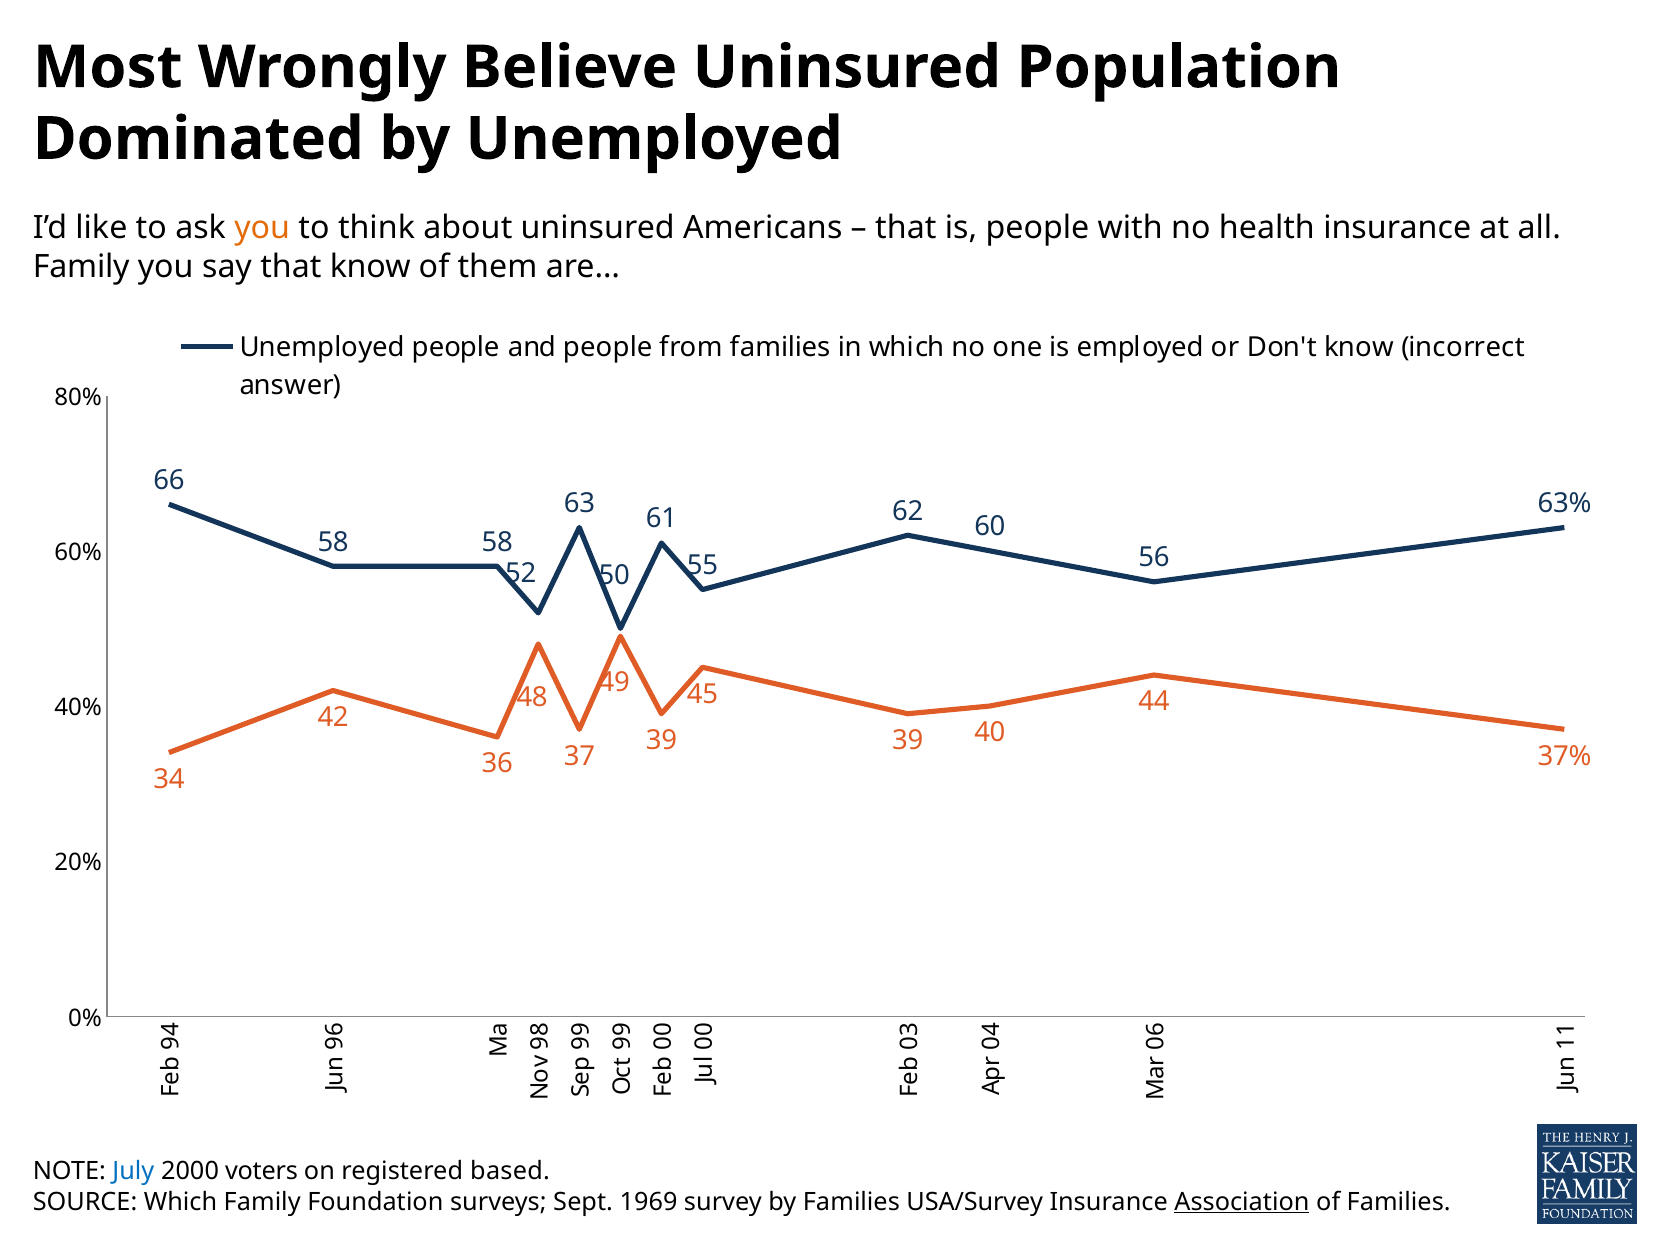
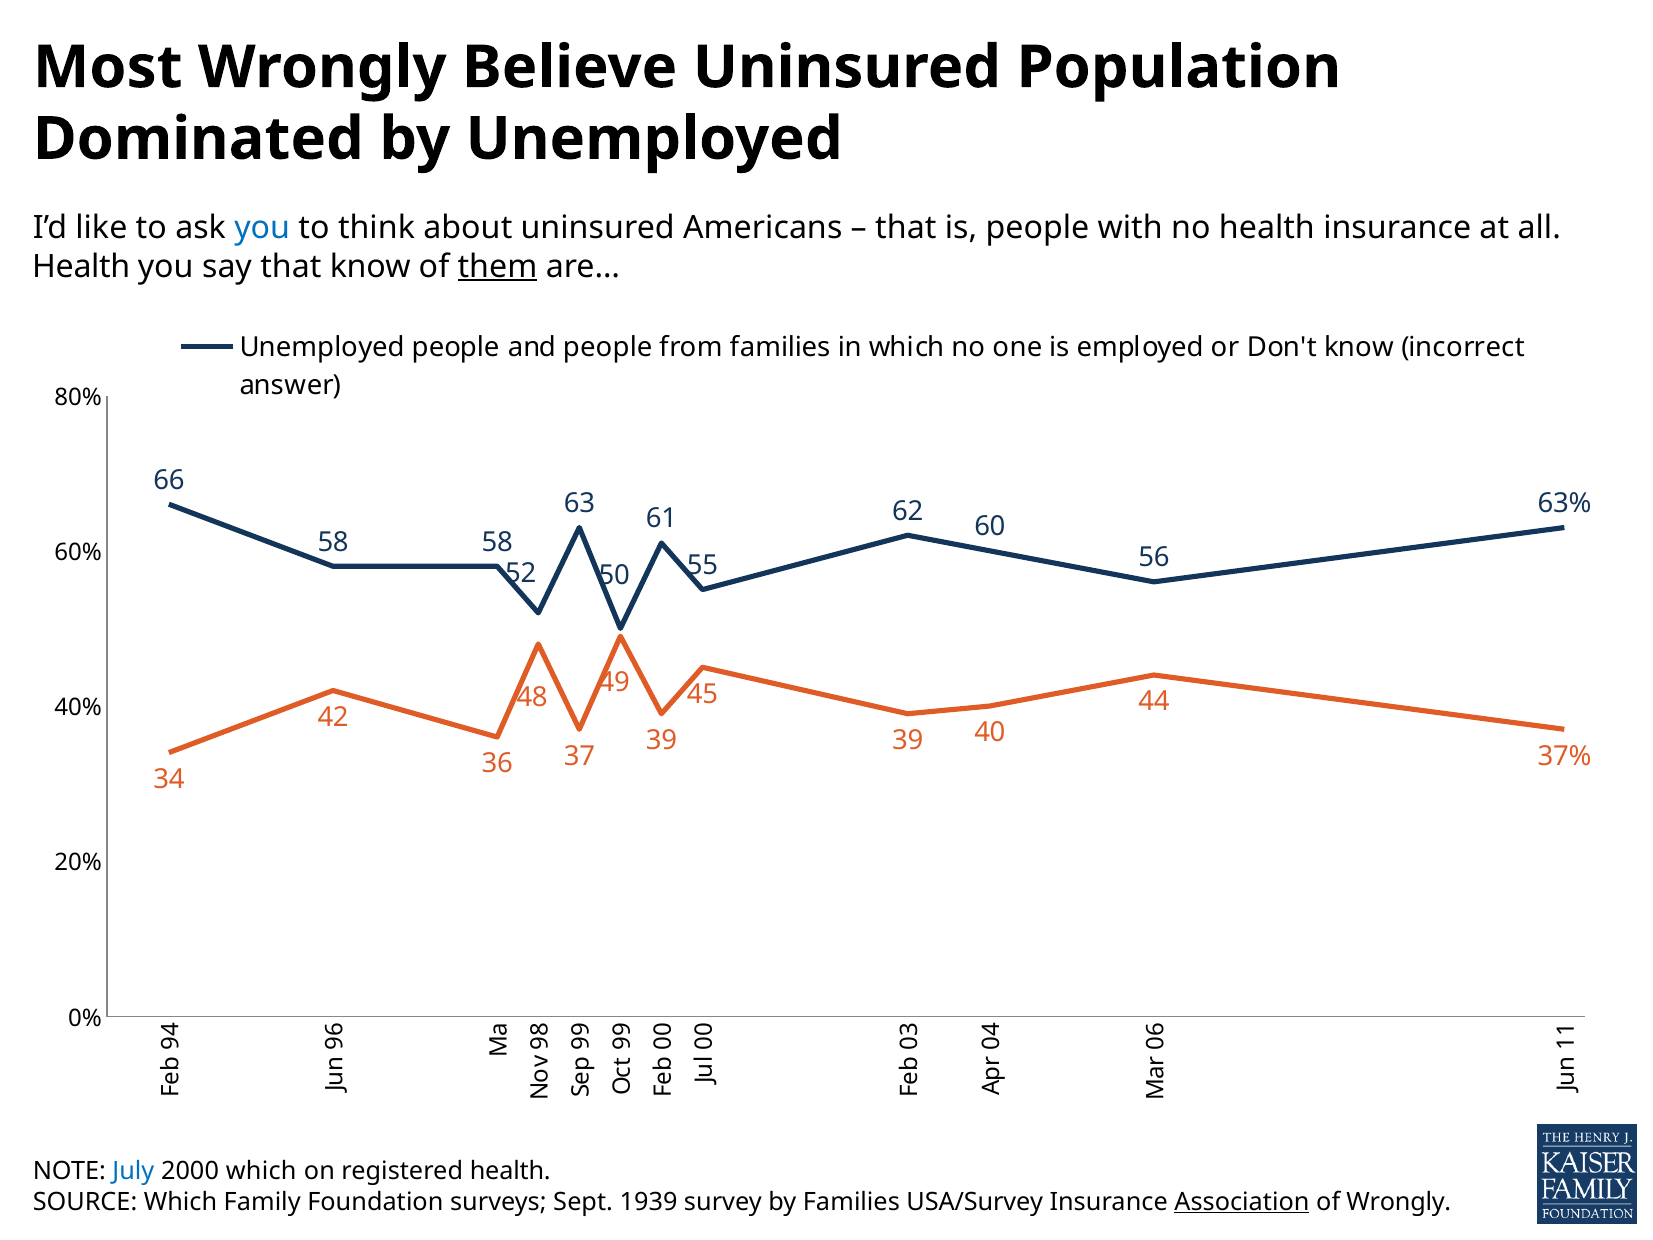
you colour: orange -> blue (262, 228)
Family: Family -> Health (81, 267)
them underline: none -> present (497, 267)
2000 voters: voters -> which (261, 1171)
registered based: based -> health (510, 1171)
1969: 1969 -> 1939 (649, 1202)
of Families: Families -> Wrongly (1399, 1202)
